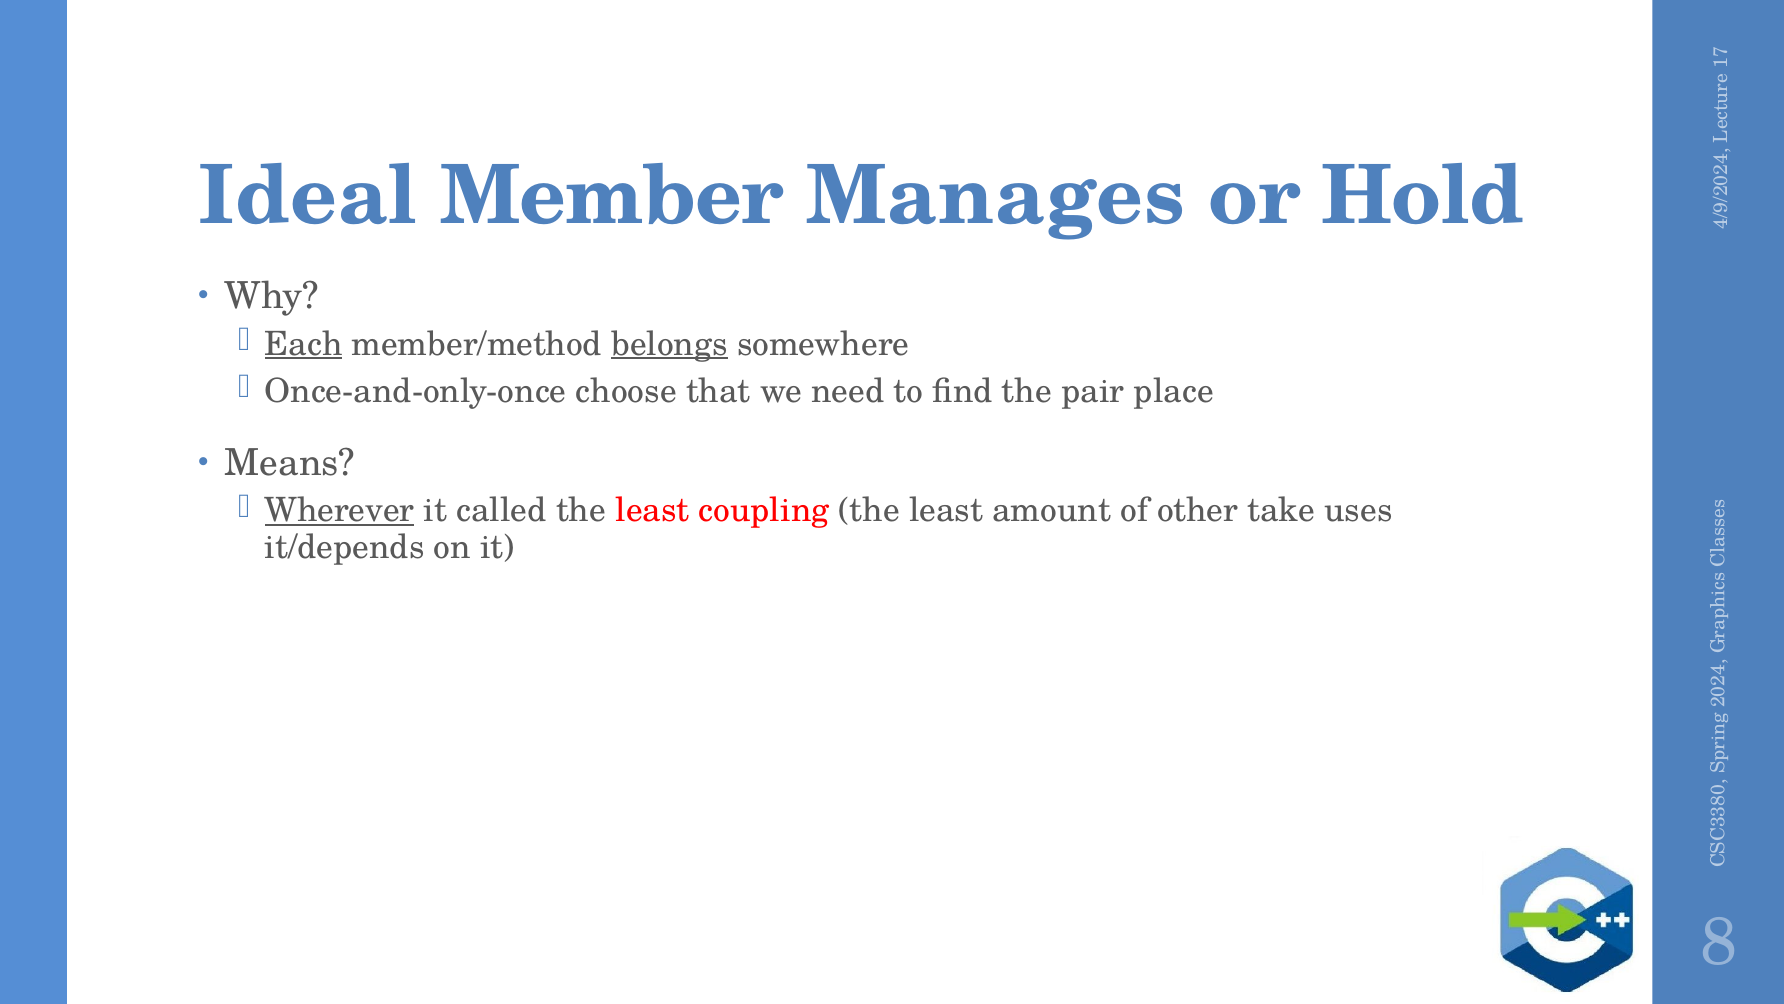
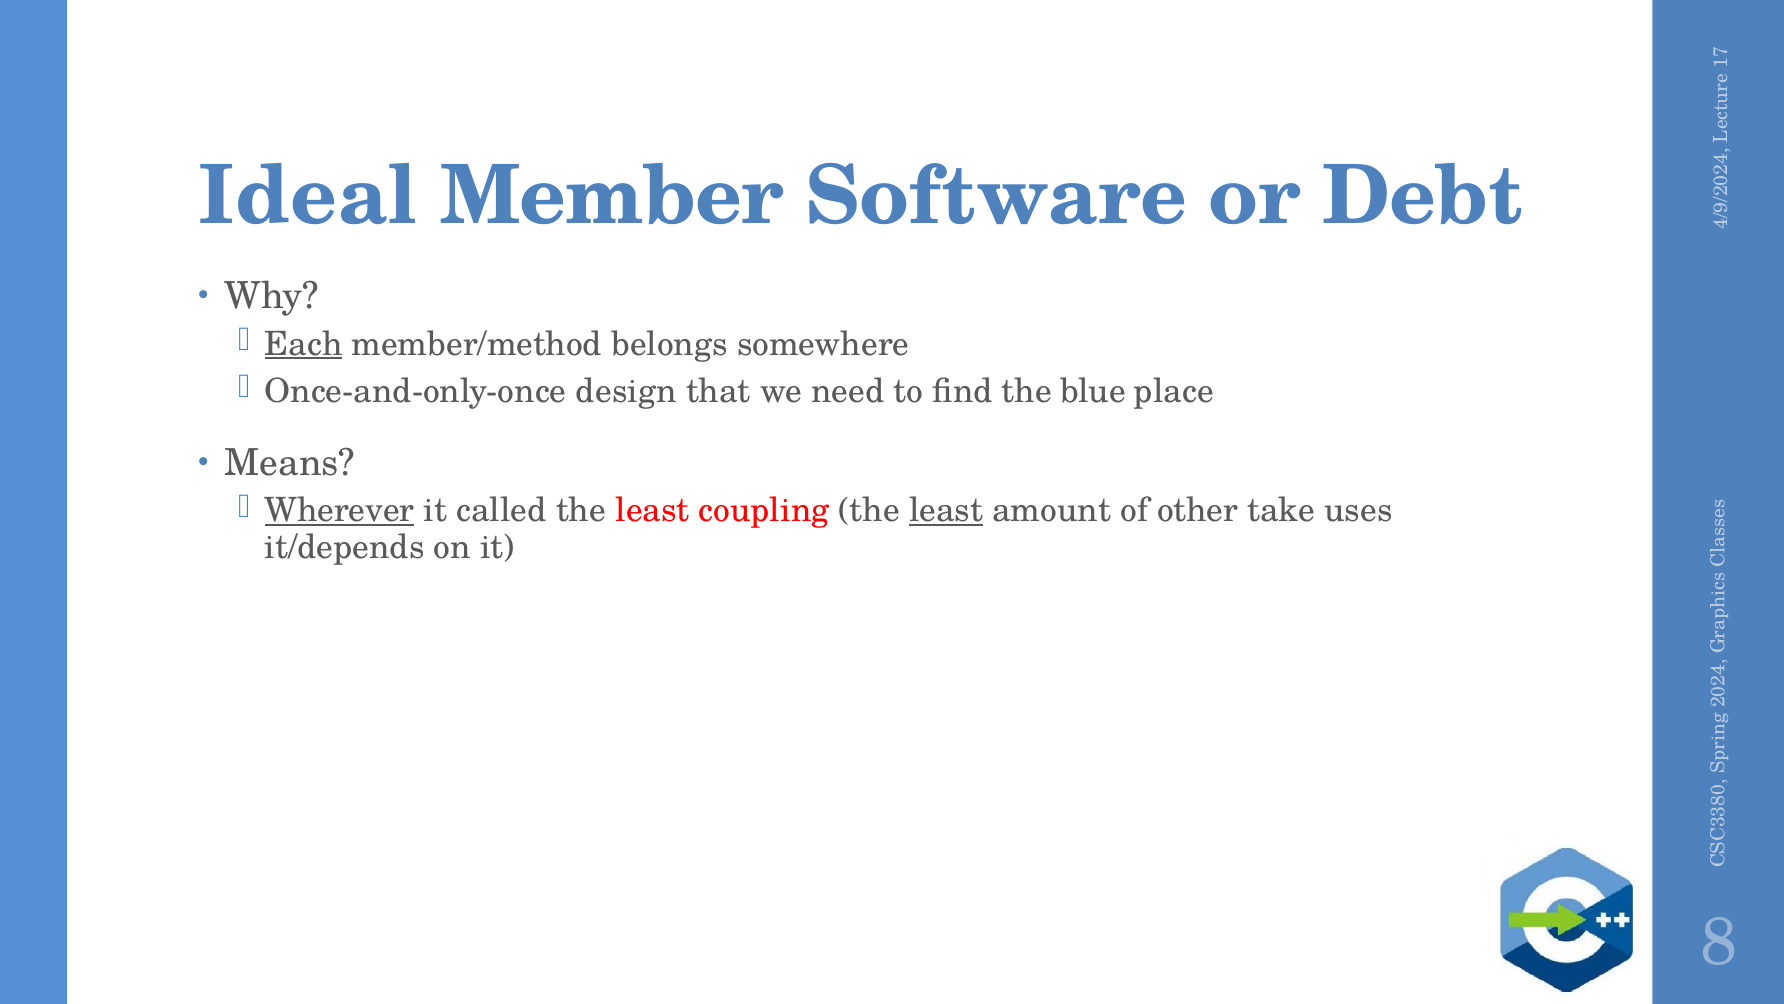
Manages: Manages -> Software (997, 196)
Hold: Hold -> Debt (1423, 196)
belongs underline: present -> none (670, 344)
choose: choose -> design (626, 391)
pair: pair -> blue (1093, 391)
least underline: none -> present (946, 511)
